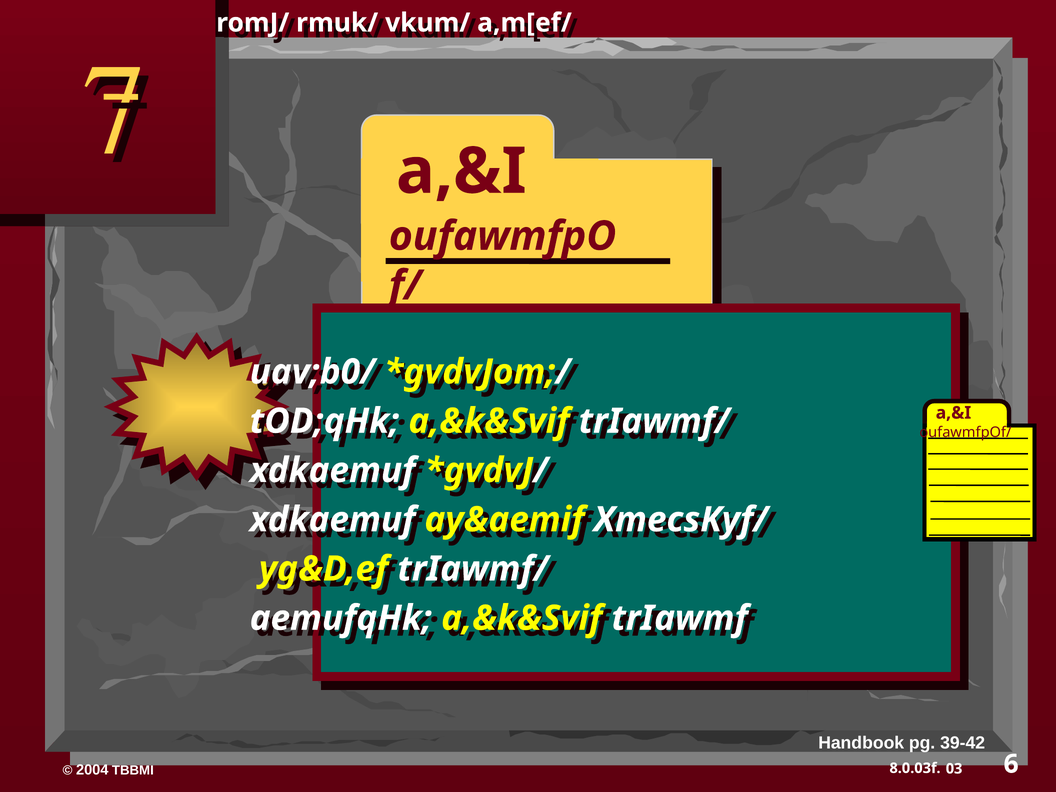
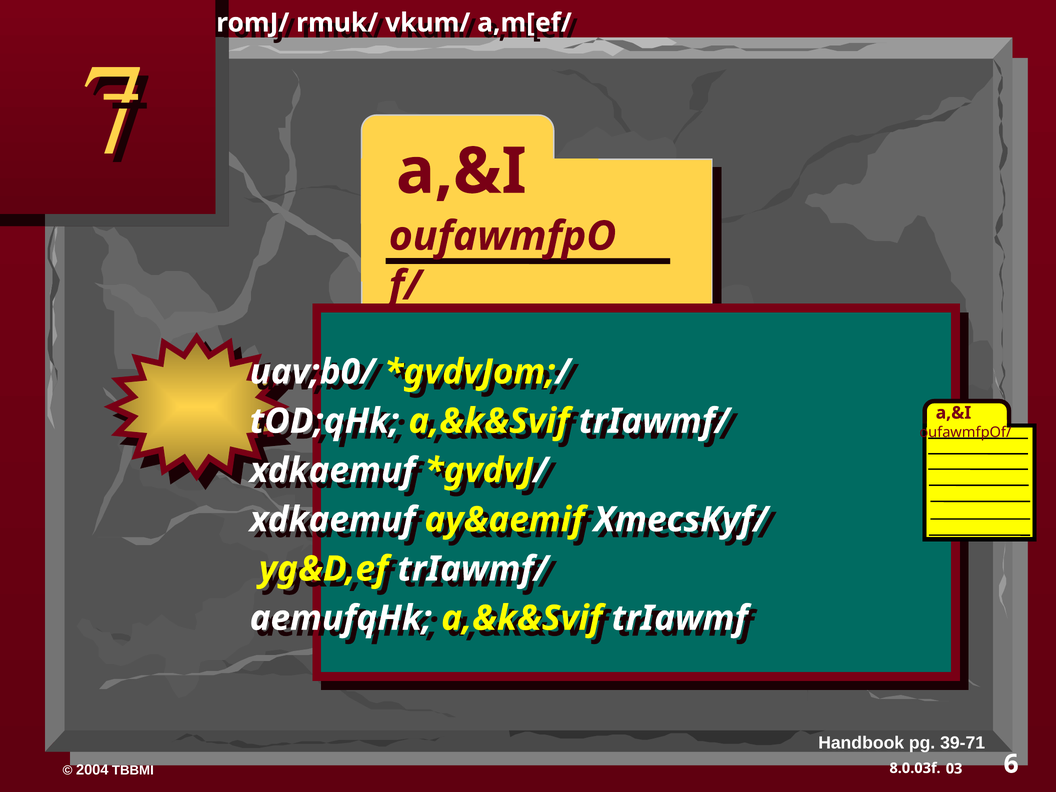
39-42: 39-42 -> 39-71 (963, 743)
